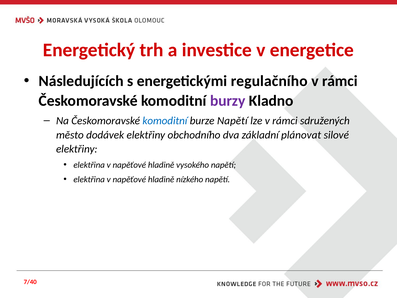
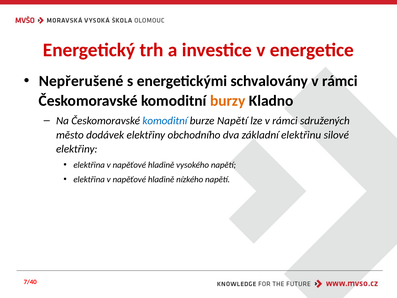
Následujících: Následujících -> Nepřerušené (81, 81)
regulačního: regulačního -> schvalovány (269, 81)
burzy colour: purple -> orange (228, 101)
plánovat: plánovat -> elektřinu (301, 135)
